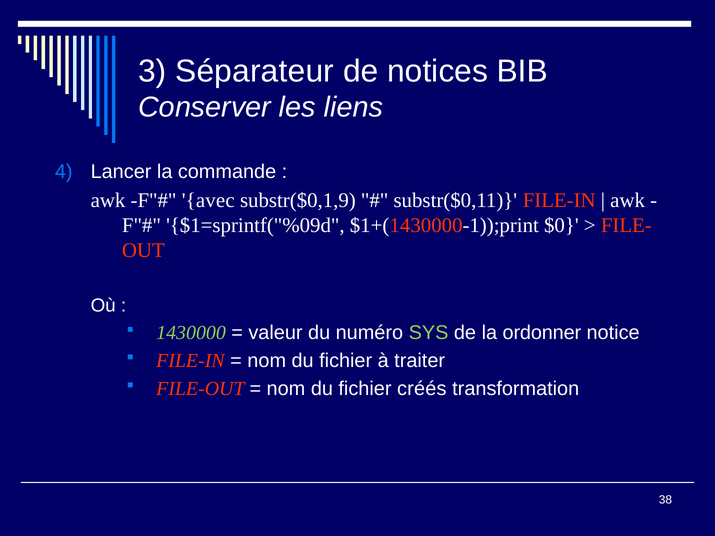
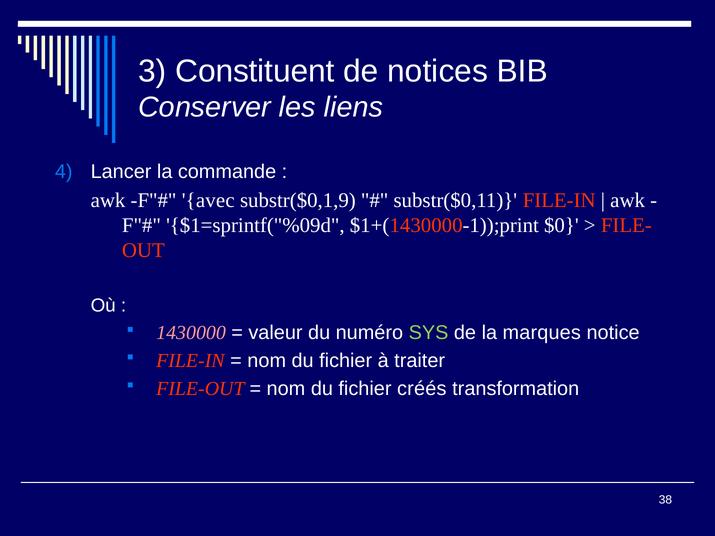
Séparateur: Séparateur -> Constituent (255, 71)
1430000 colour: light green -> pink (191, 333)
ordonner: ordonner -> marques (542, 333)
